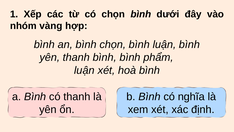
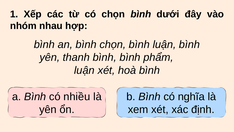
vàng: vàng -> nhau (51, 26)
có thanh: thanh -> nhiều (77, 97)
